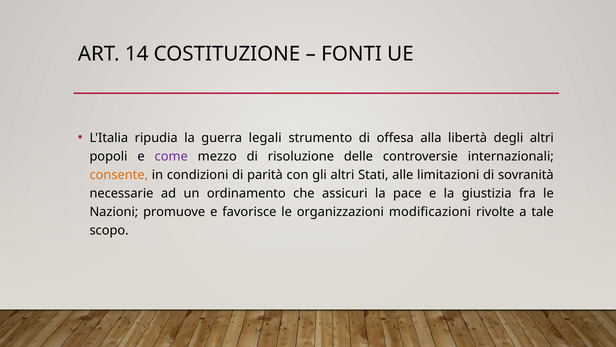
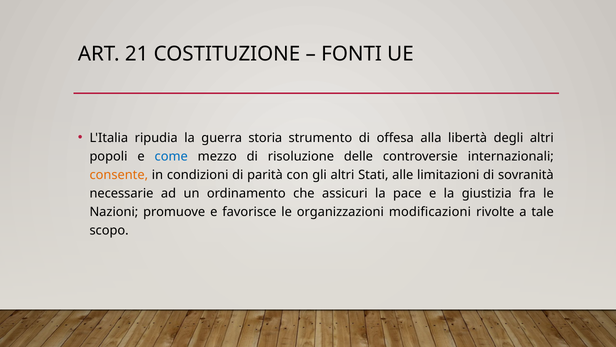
14: 14 -> 21 (137, 54)
legali: legali -> storia (265, 138)
come colour: purple -> blue (171, 156)
